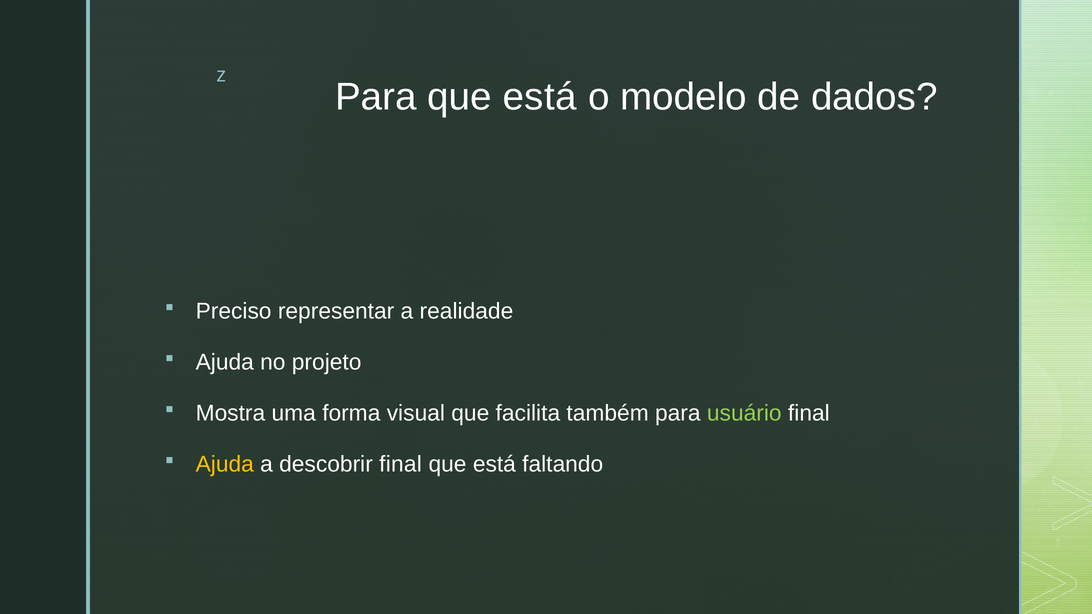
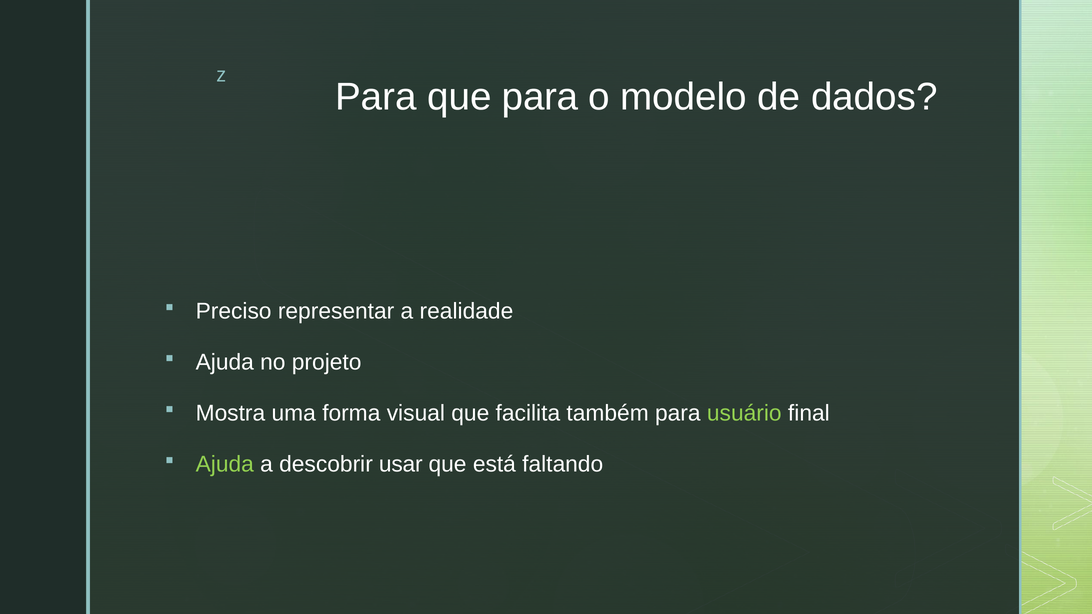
Para que está: está -> para (540, 97)
Ajuda colour: yellow -> light green (225, 464)
descobrir final: final -> usar (401, 464)
